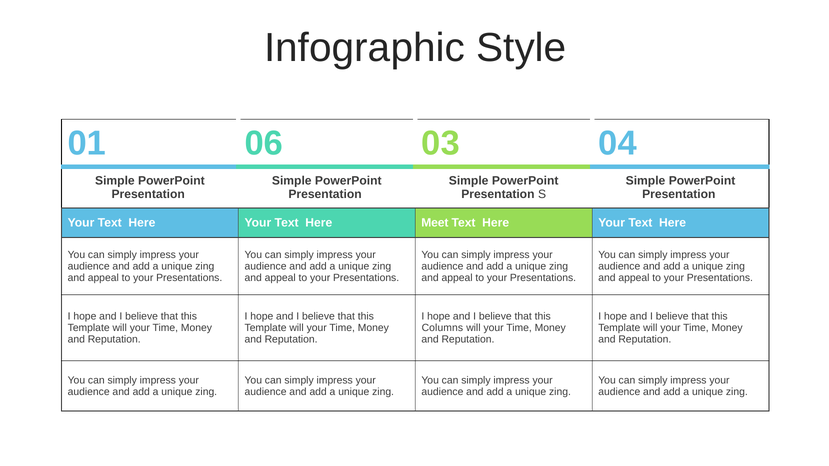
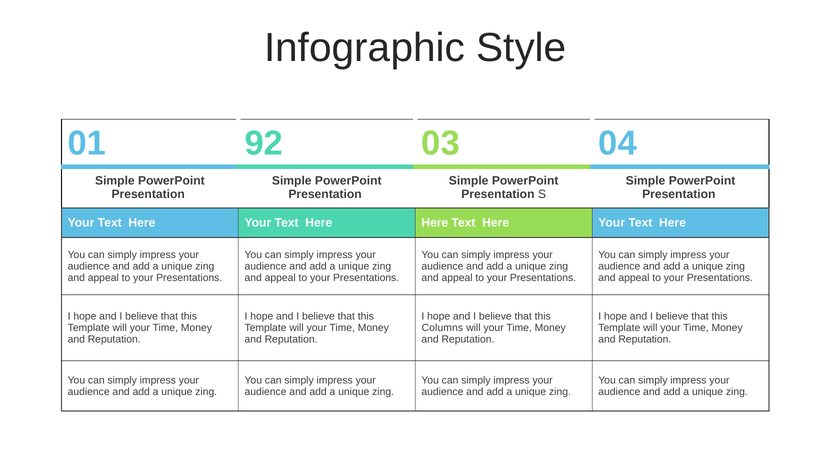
06: 06 -> 92 (264, 144)
Here Meet: Meet -> Here (435, 223)
